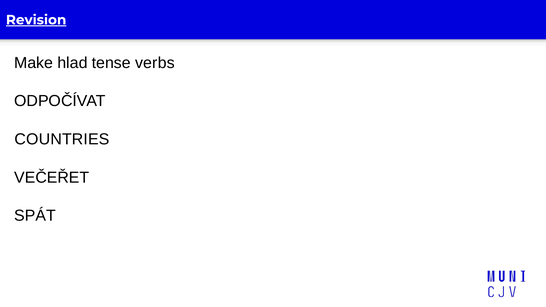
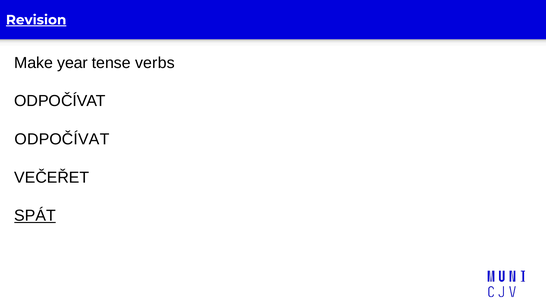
hlad: hlad -> year (73, 63)
COUNTRIES: COUNTRIES -> ODPOČÍVAT (62, 139)
SPÁT underline: none -> present (35, 216)
